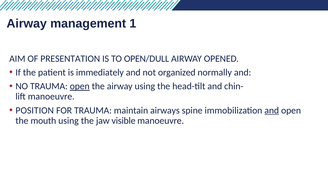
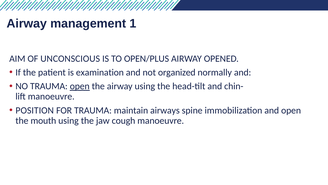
PRESENTATION: PRESENTATION -> UNCONSCIOUS (70, 58)
OPEN/DULL: OPEN/DULL -> OPEN/PLUS (147, 58)
immediately: immediately -> examination (100, 72)
and underline: present -> none (272, 110)
visible: visible -> cough (124, 120)
